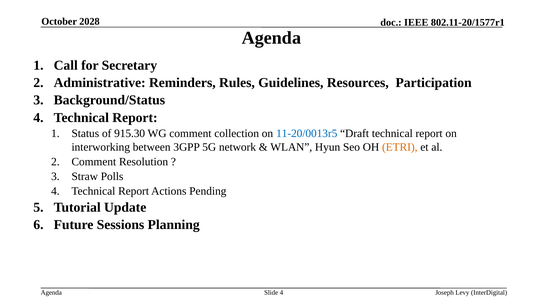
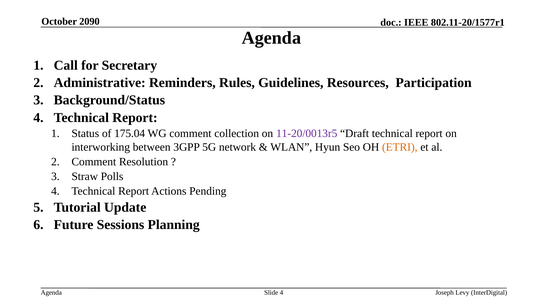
2028: 2028 -> 2090 (89, 22)
915.30: 915.30 -> 175.04 (130, 134)
11-20/0013r5 colour: blue -> purple (307, 134)
